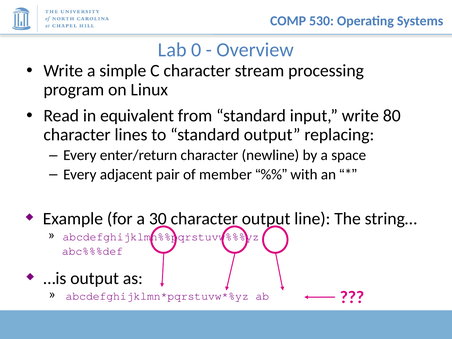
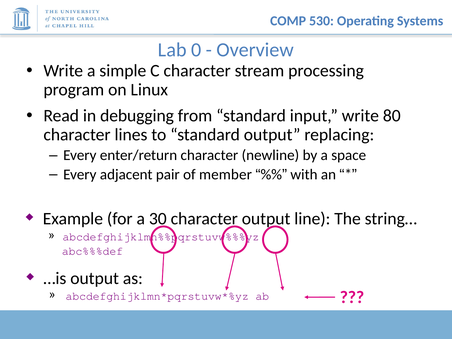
equivalent: equivalent -> debugging (137, 116)
